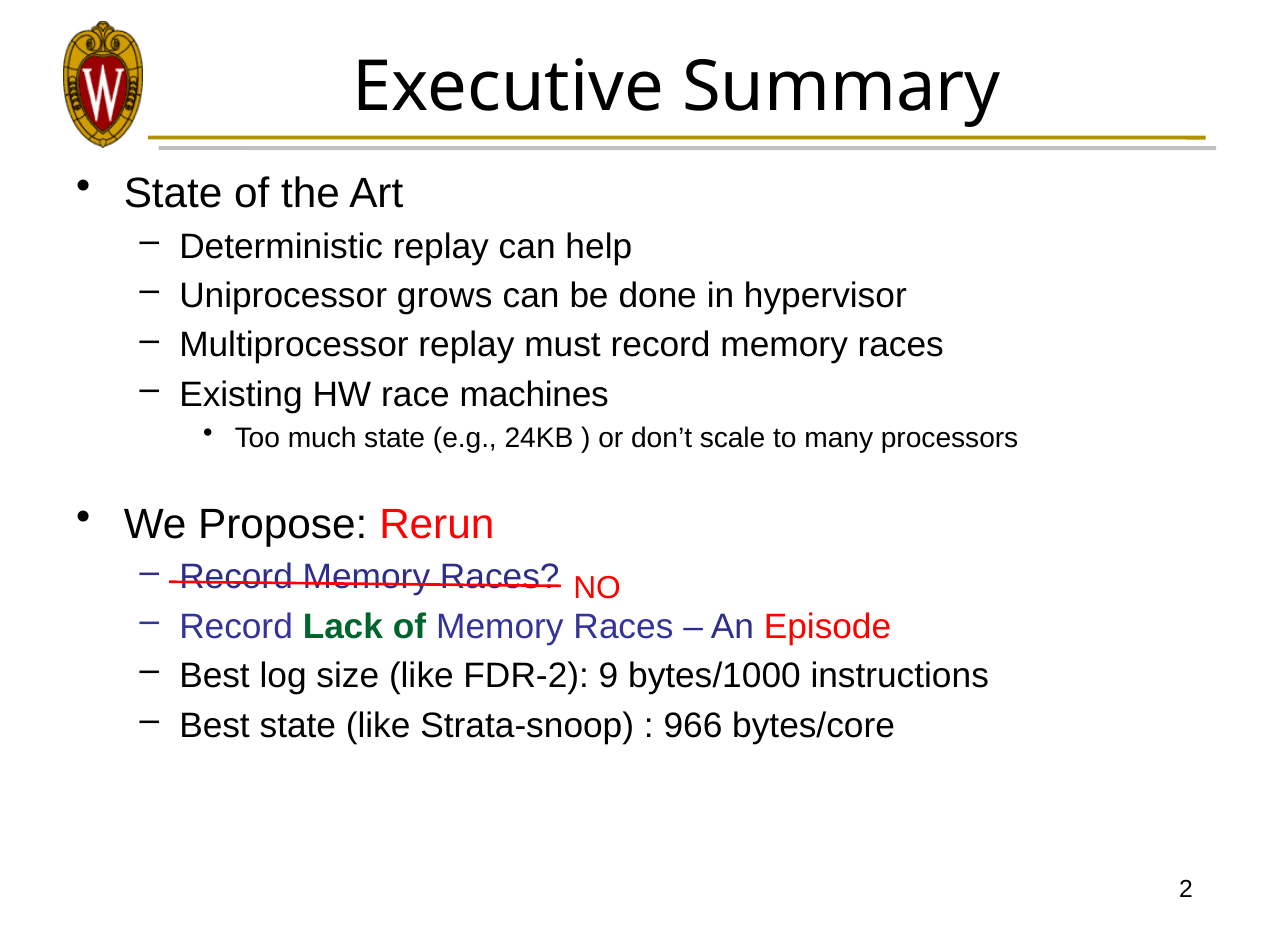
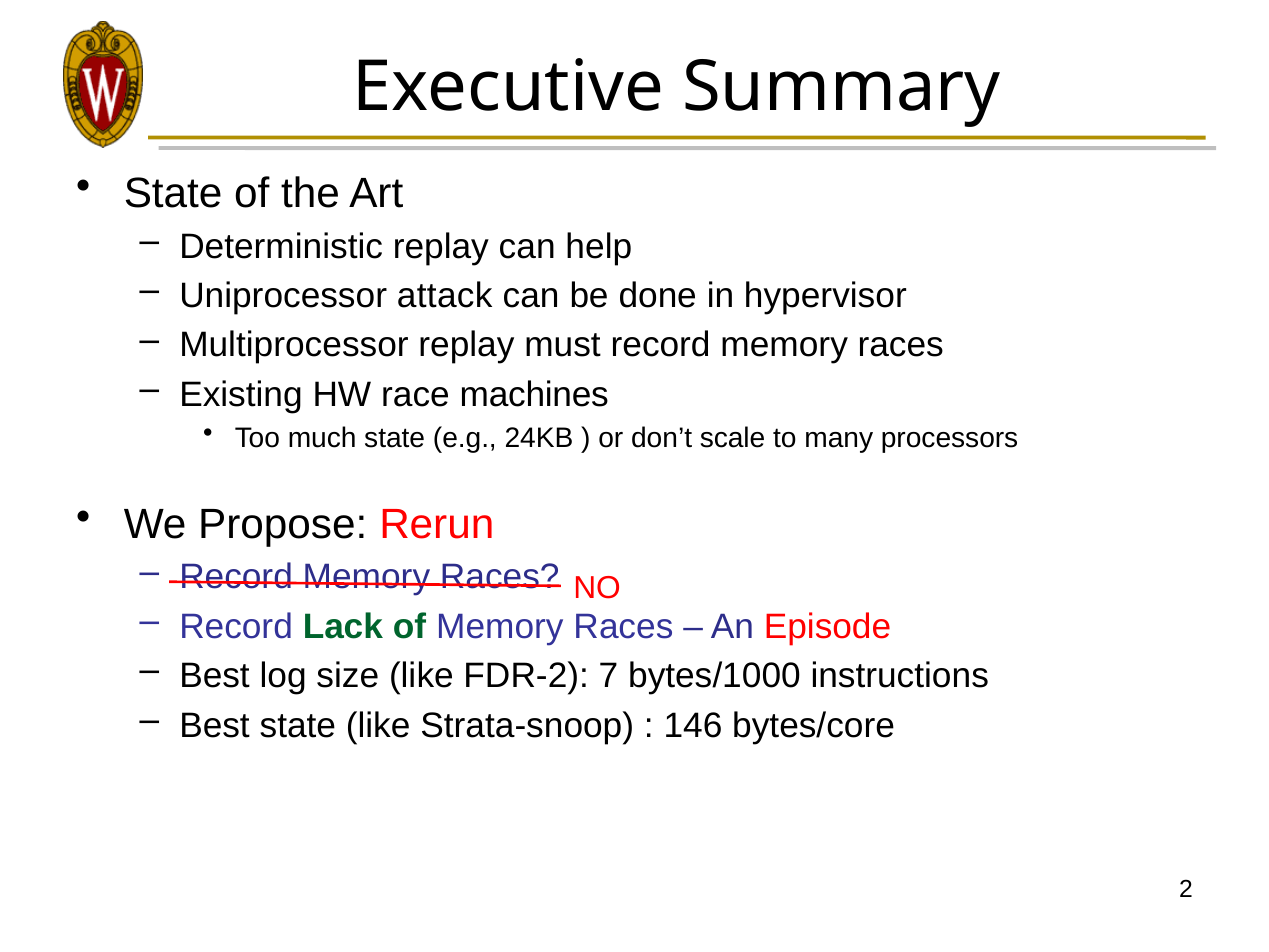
grows: grows -> attack (445, 296)
9: 9 -> 7 (608, 676)
966: 966 -> 146 (693, 725)
